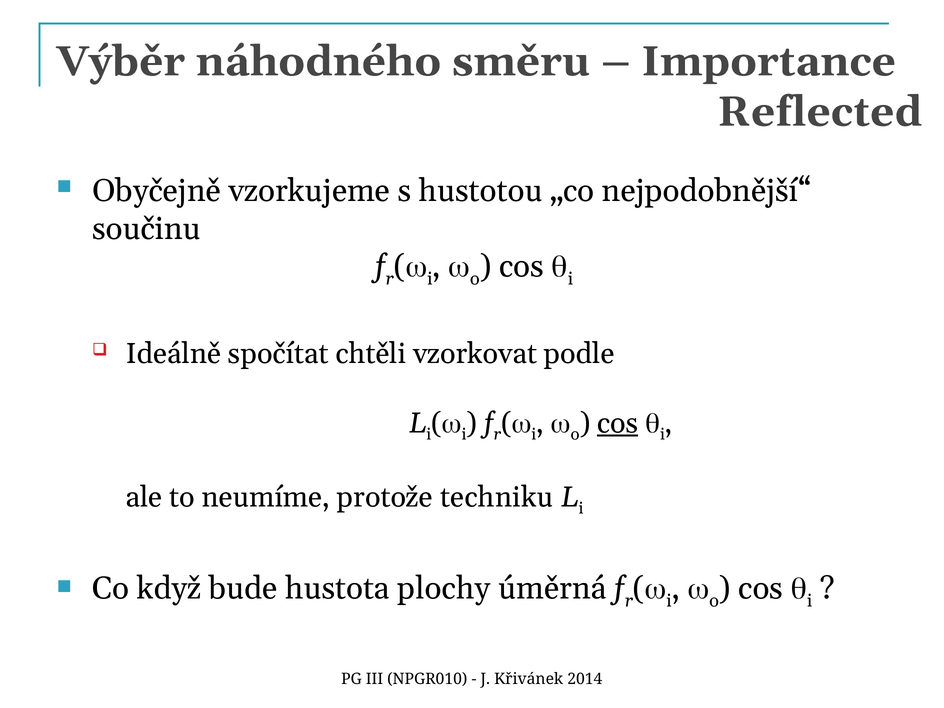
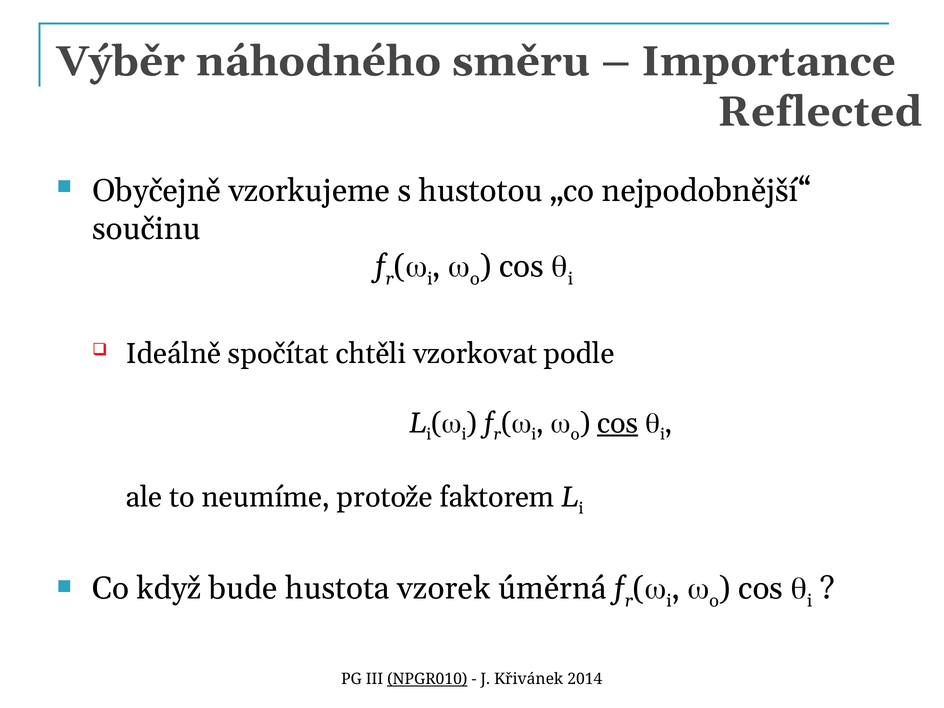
techniku: techniku -> faktorem (497, 497)
plochy: plochy -> vzorek (444, 588)
NPGR010 underline: none -> present (427, 679)
